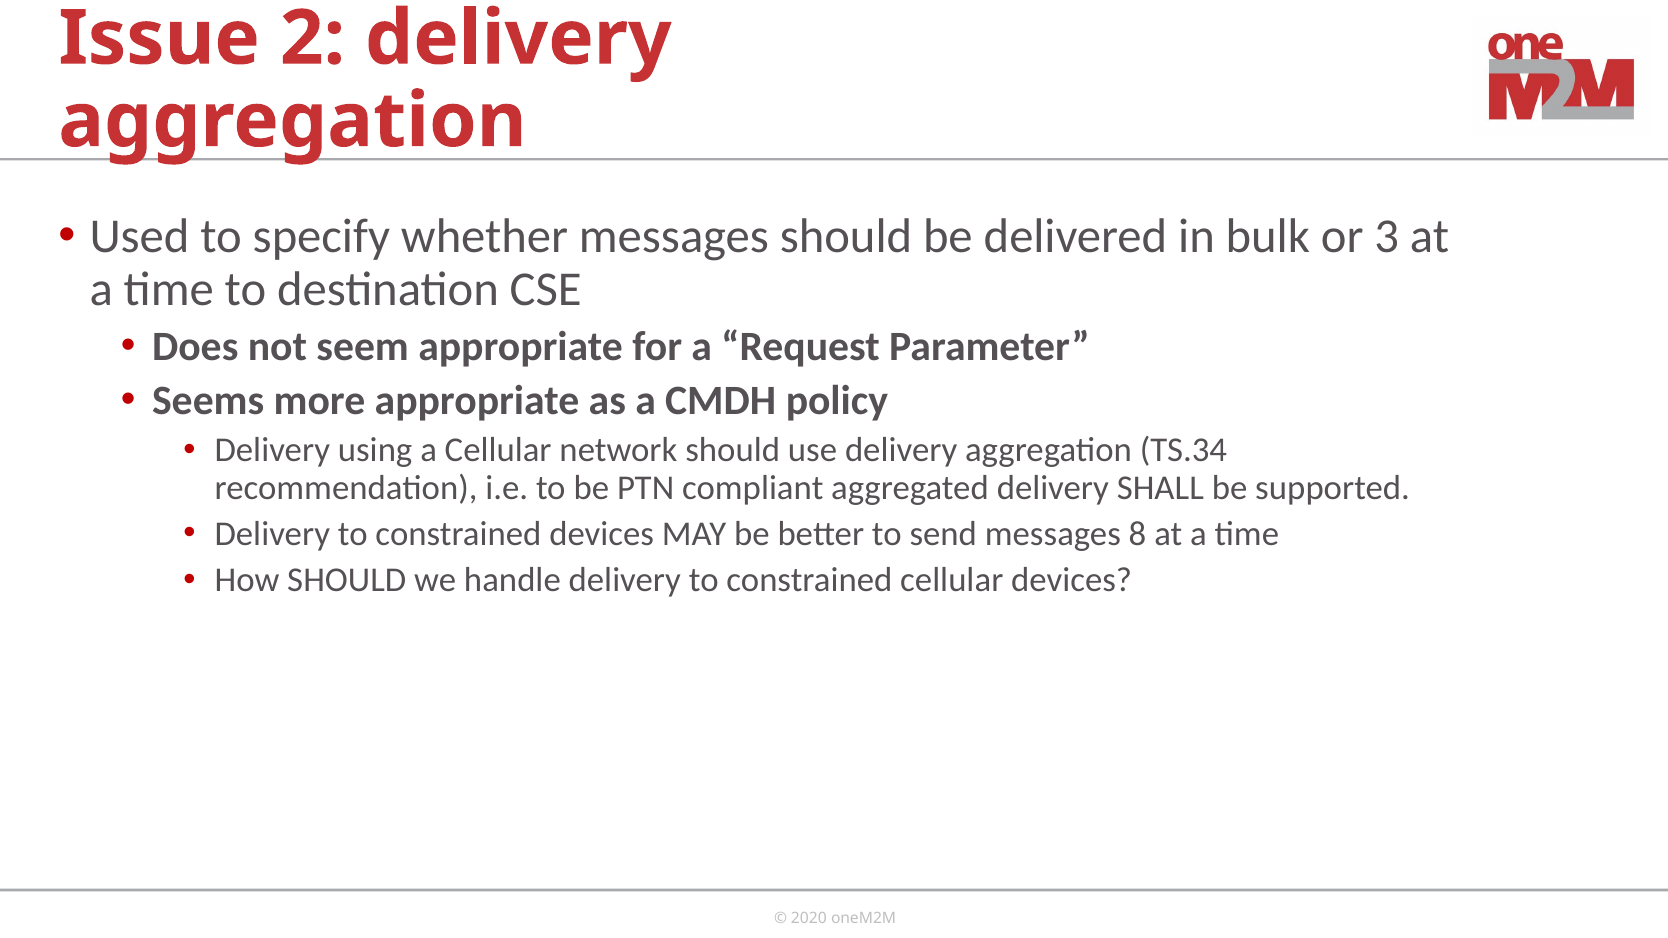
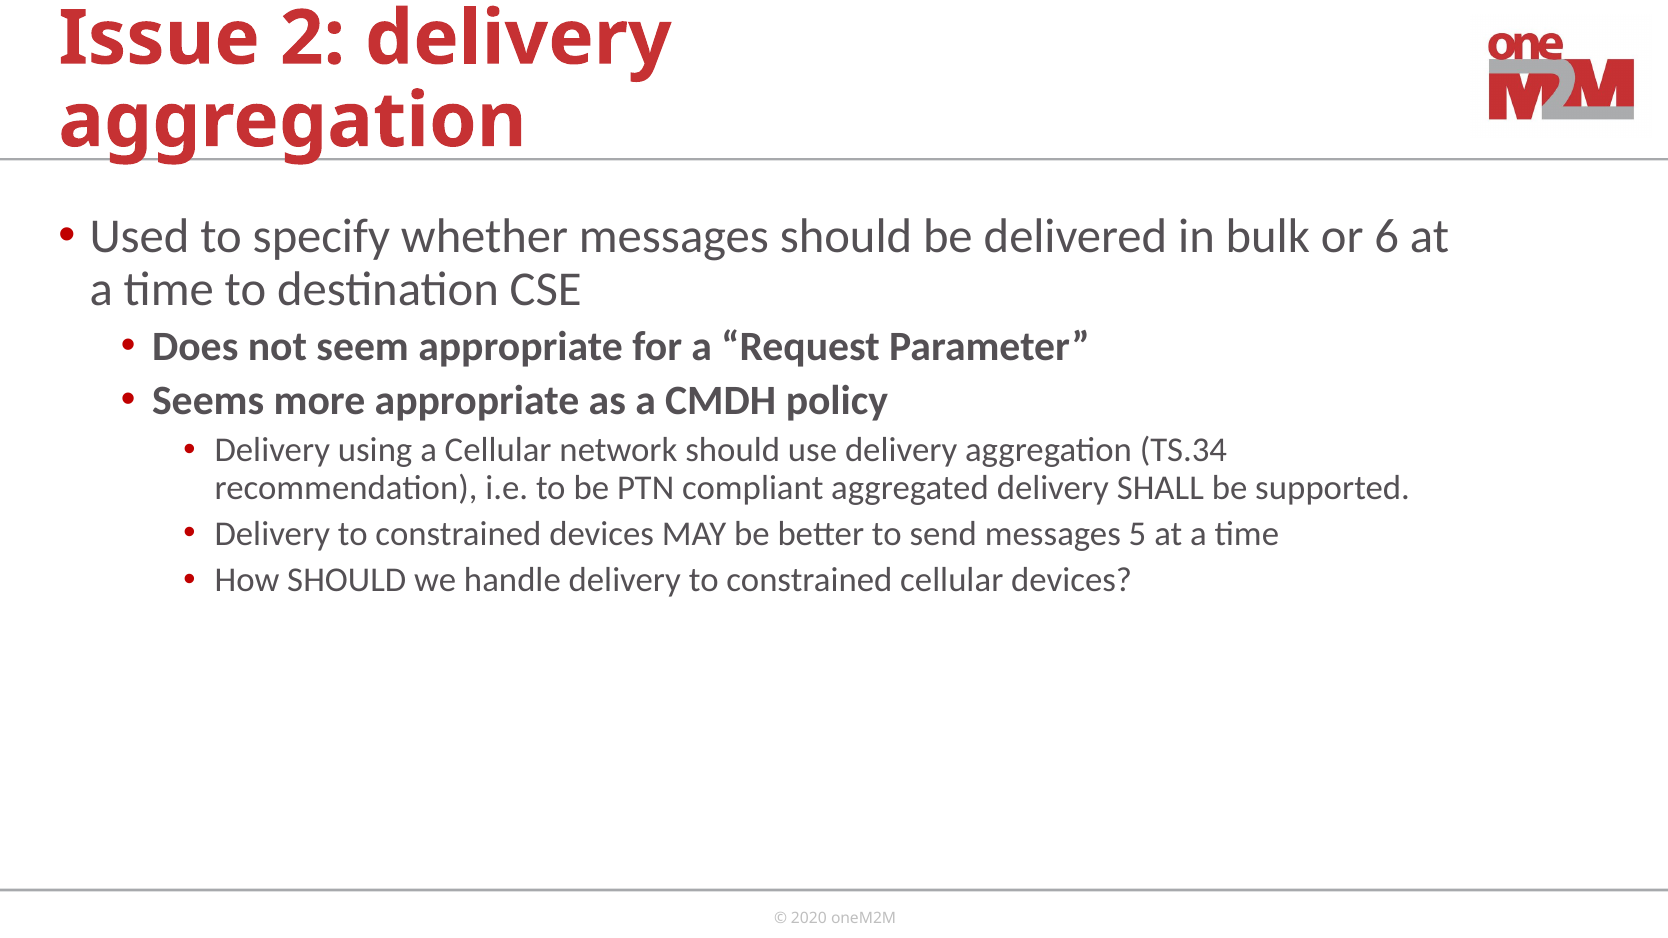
3: 3 -> 6 (1387, 237)
8: 8 -> 5 (1138, 534)
